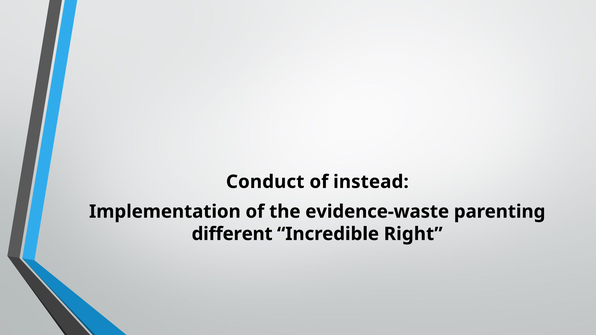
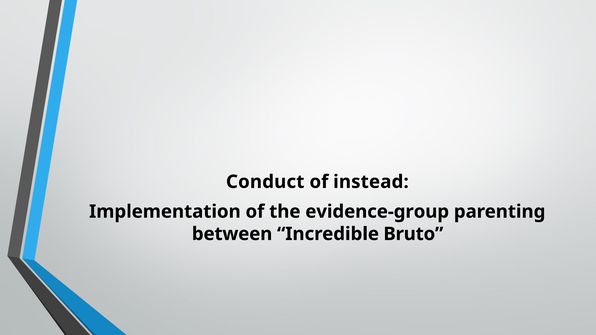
evidence-waste: evidence-waste -> evidence-group (377, 212)
different: different -> between (232, 234)
Right: Right -> Bruto (413, 234)
